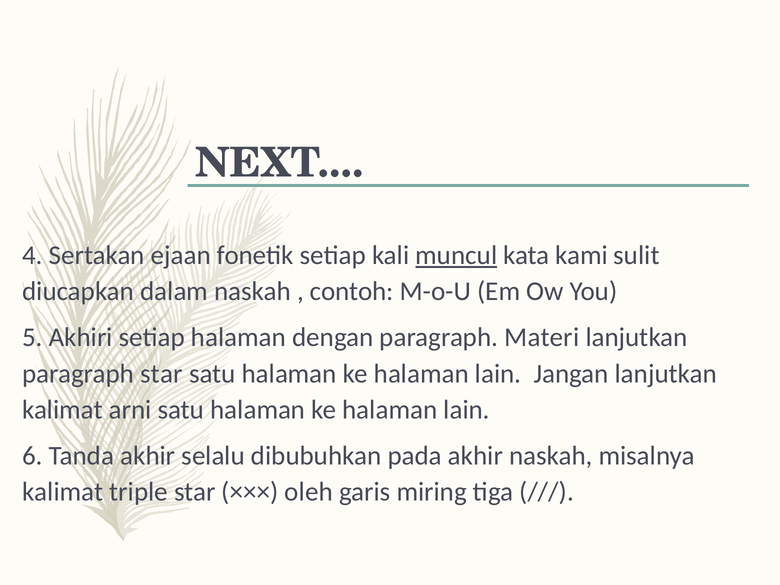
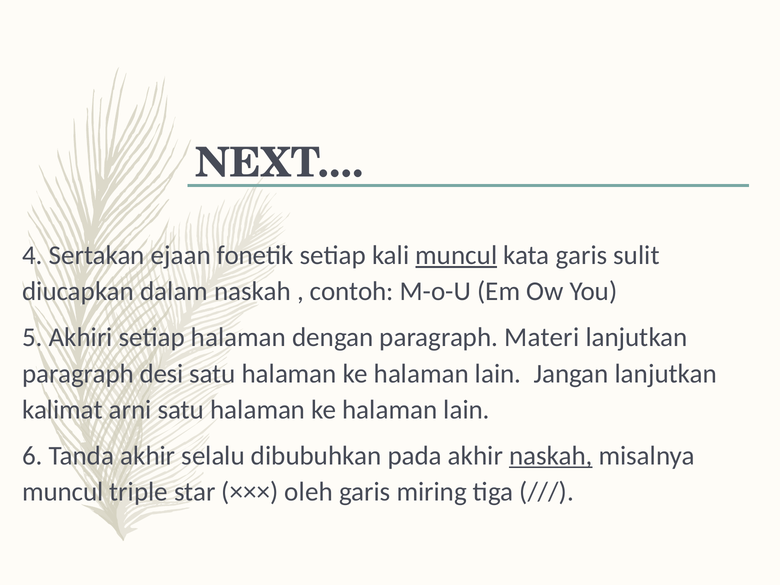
kata kami: kami -> garis (581, 255)
paragraph star: star -> desi (162, 374)
naskah underline: none -> present (551, 456)
kalimat: kalimat -> muncul (63, 492)
